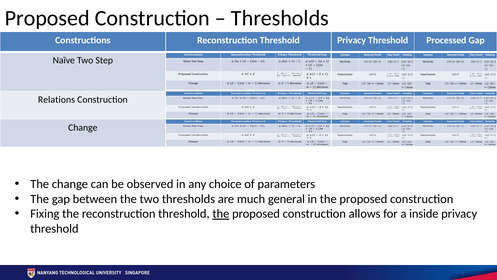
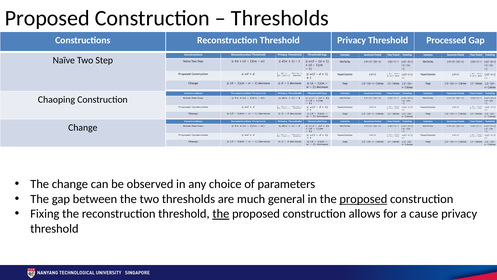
Relations: Relations -> Chaoping (56, 100)
proposed underline: none -> present (363, 199)
inside: inside -> cause (424, 214)
